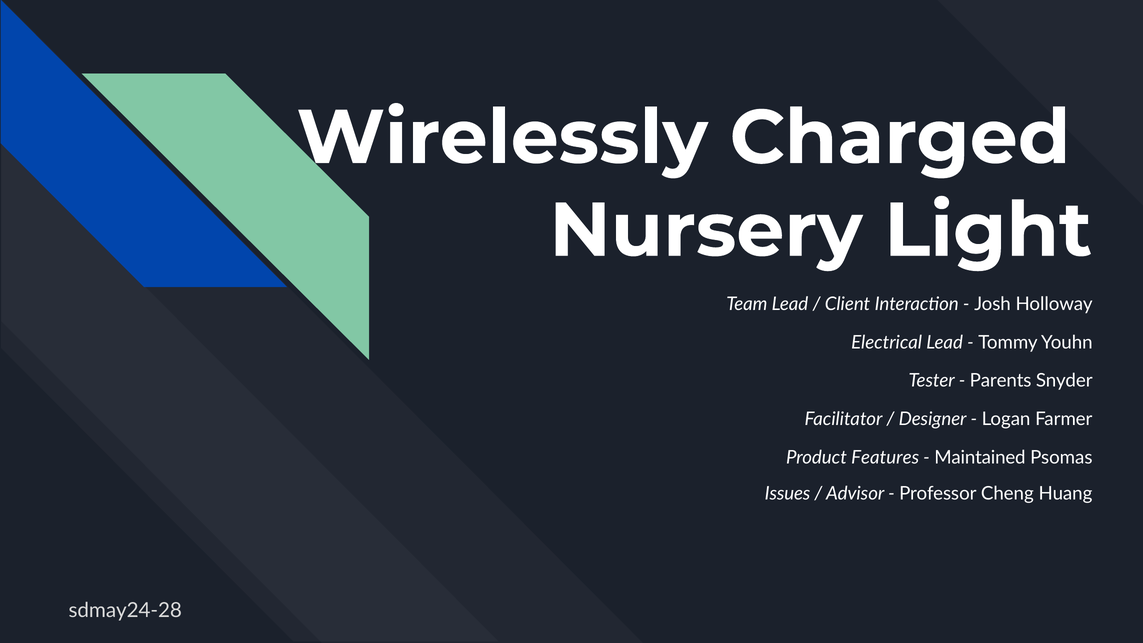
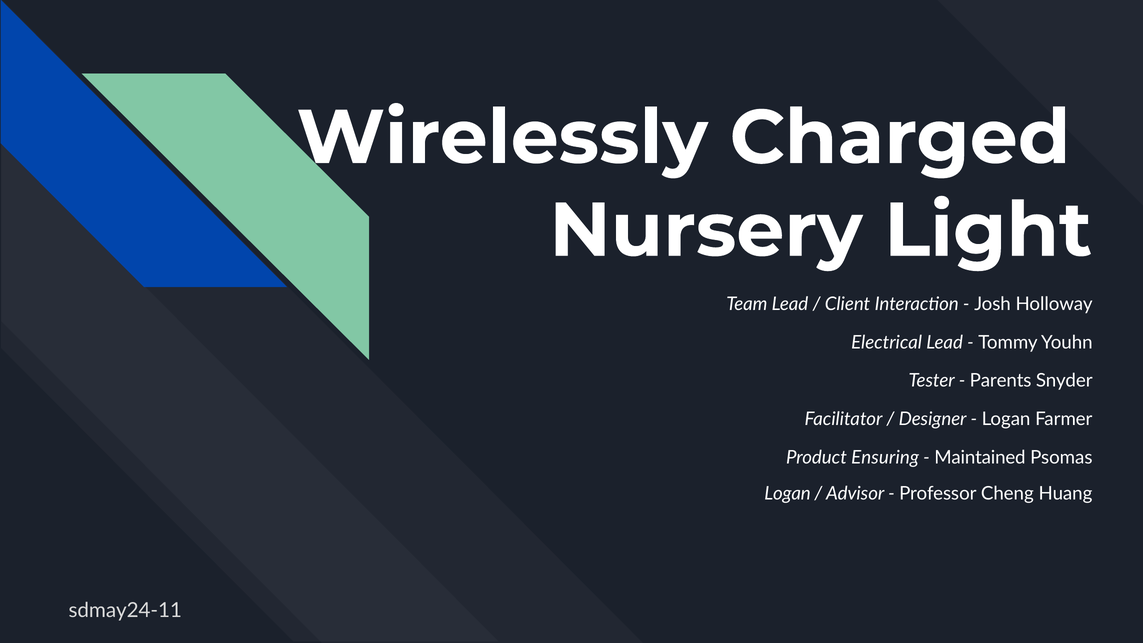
Features: Features -> Ensuring (885, 457)
Issues: Issues -> Logan (788, 494)
sdmay24-28: sdmay24-28 -> sdmay24-11 (125, 610)
